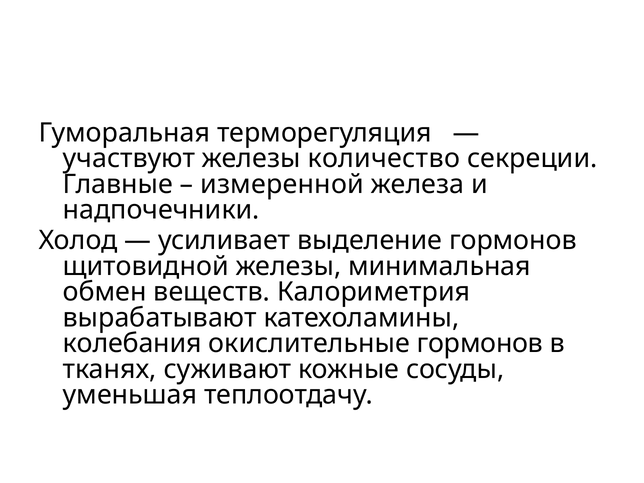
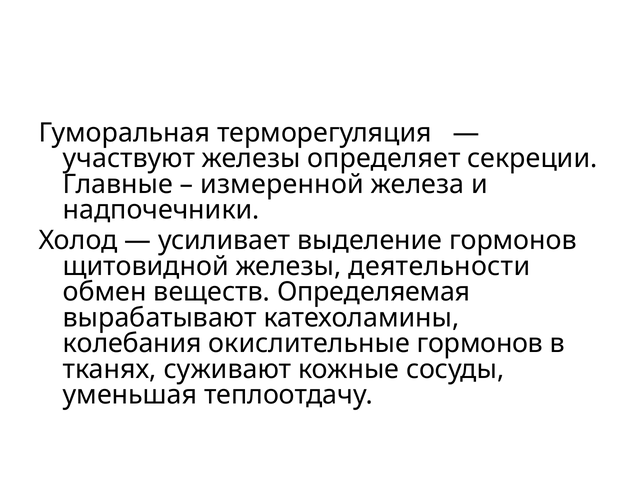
количество: количество -> определяет (384, 159)
минимальная: минимальная -> деятельности (439, 266)
Калориметрия: Калориметрия -> Определяемая (374, 292)
